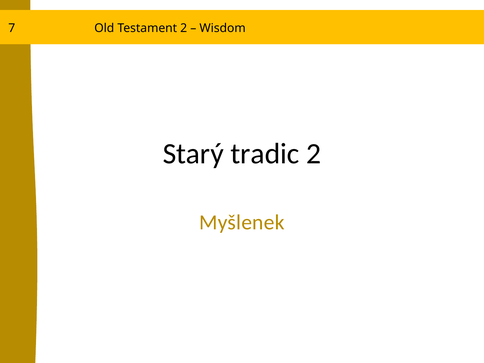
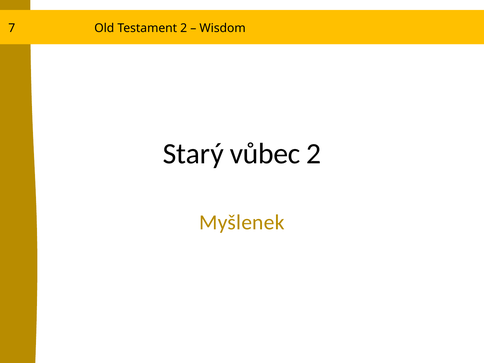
tradic: tradic -> vůbec (265, 154)
